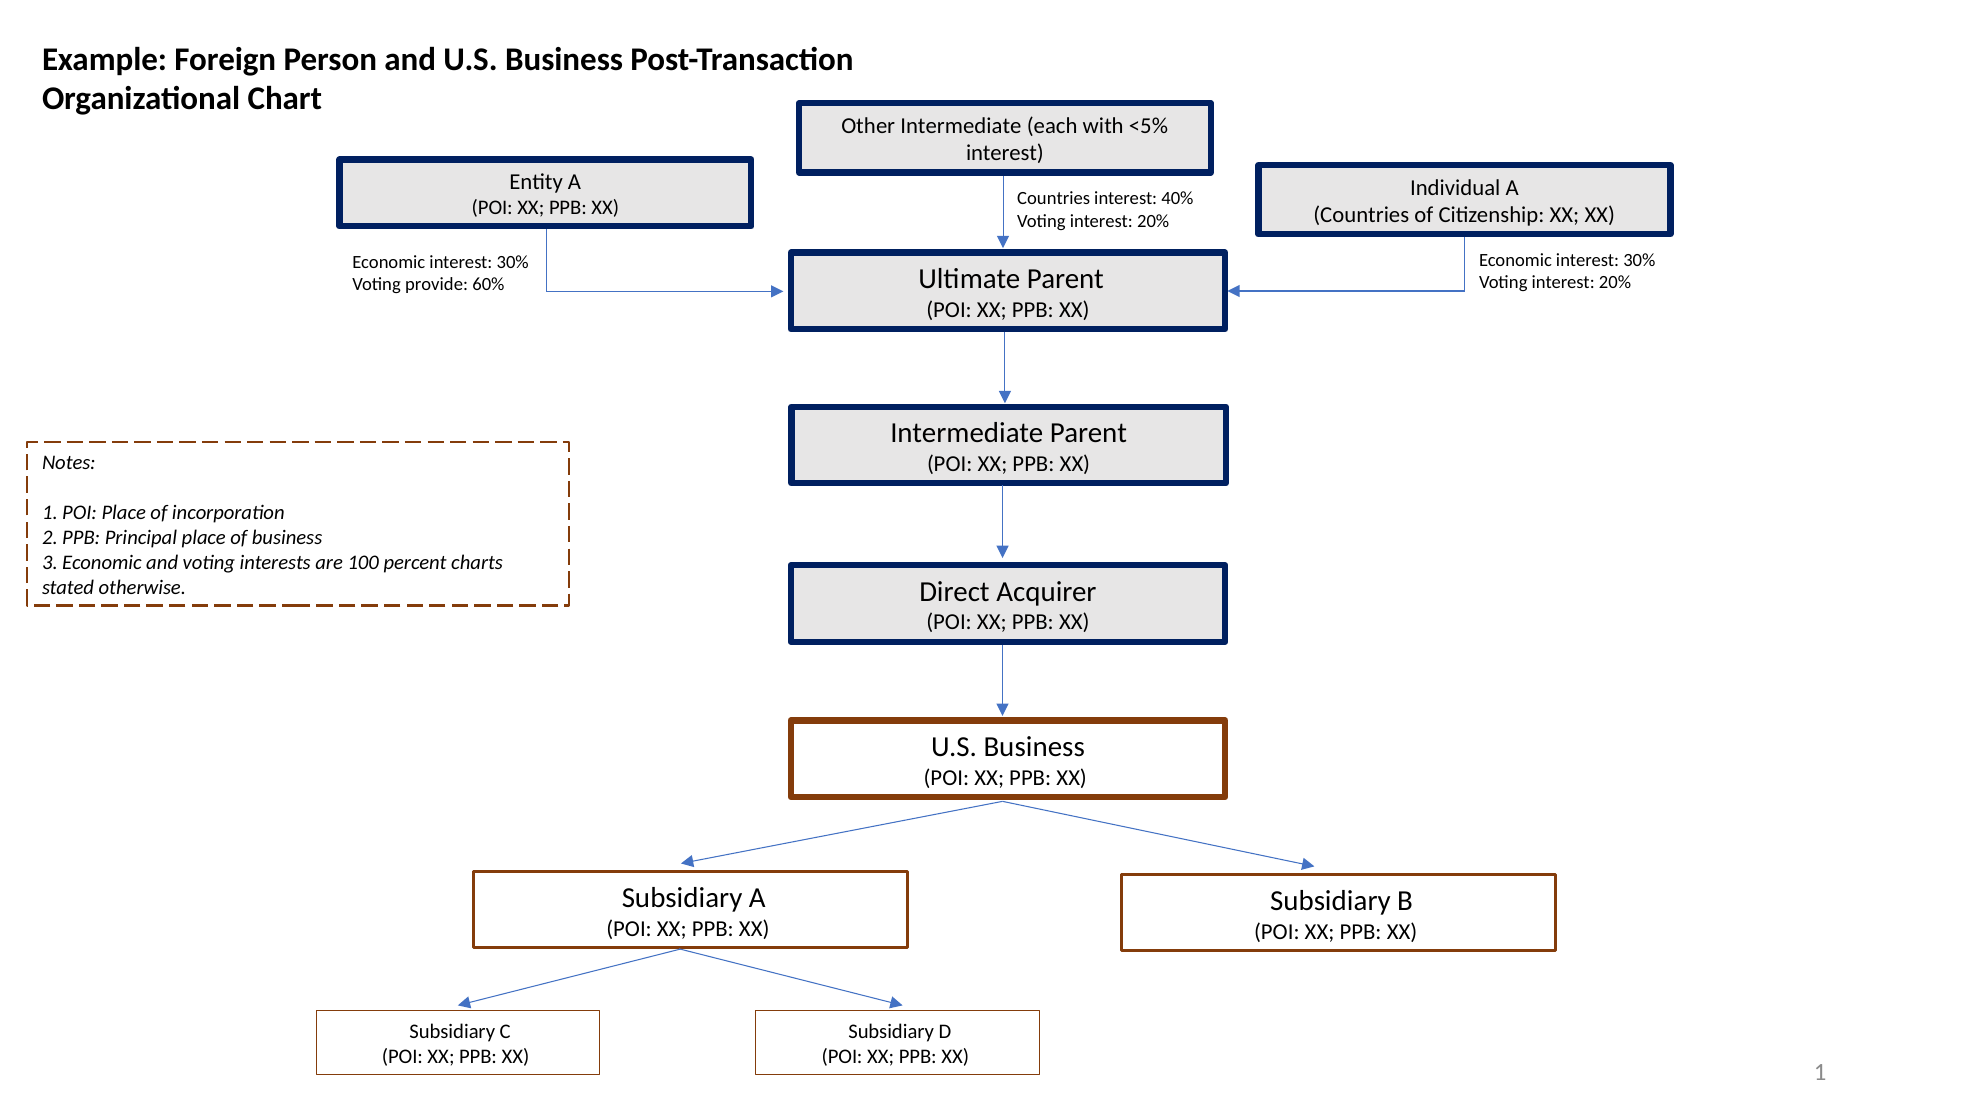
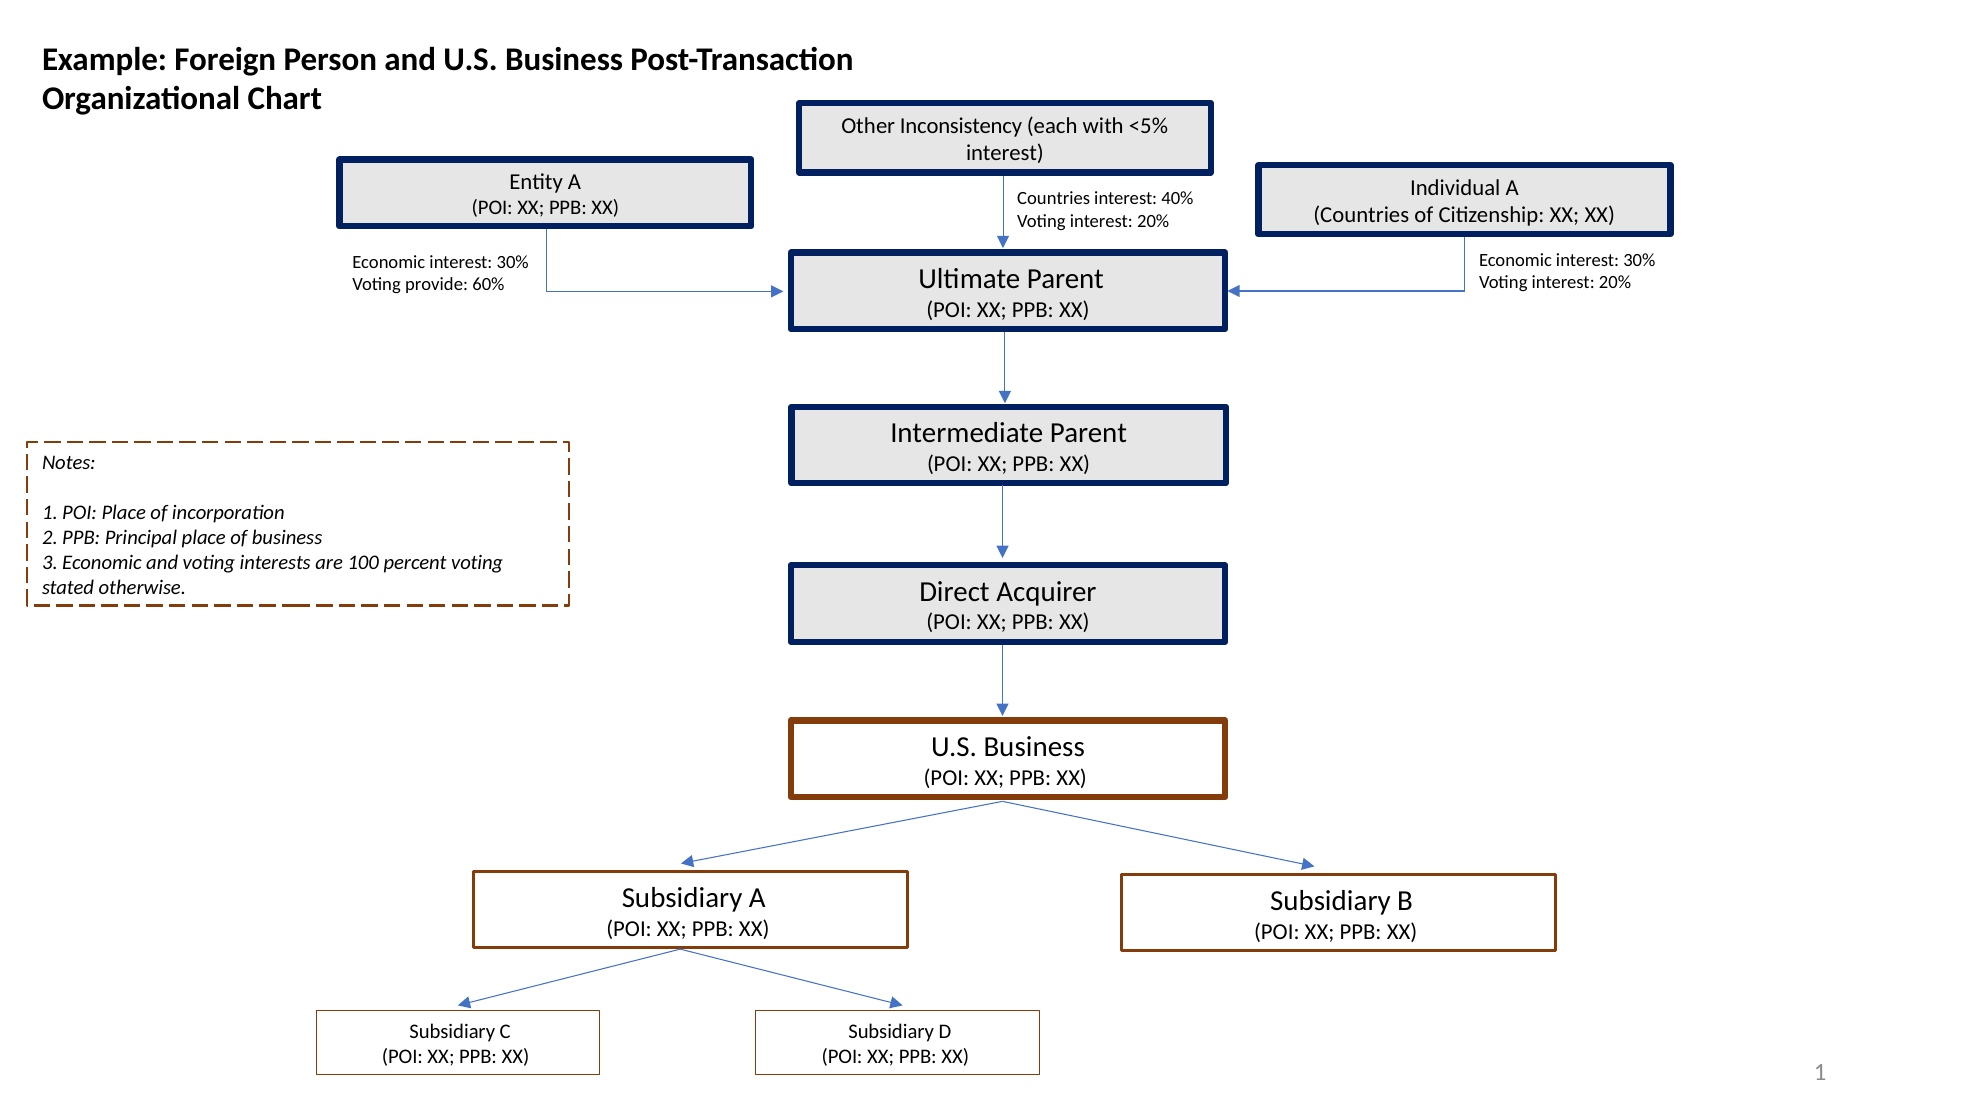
Other Intermediate: Intermediate -> Inconsistency (961, 126)
percent charts: charts -> voting (477, 562)
